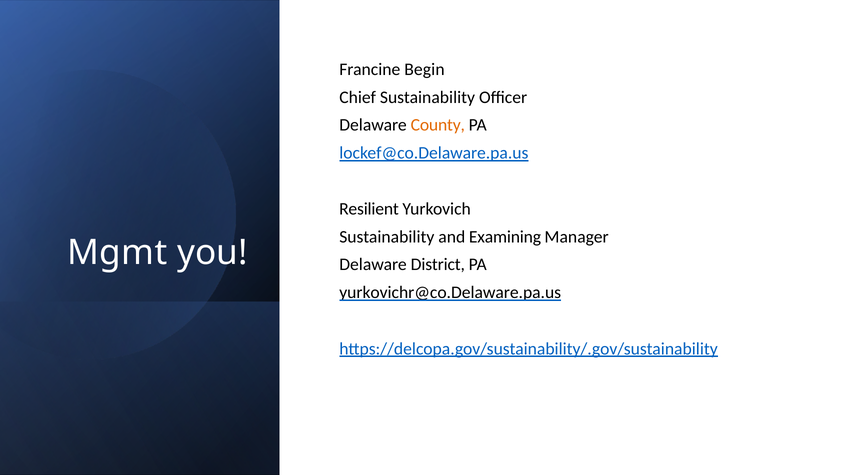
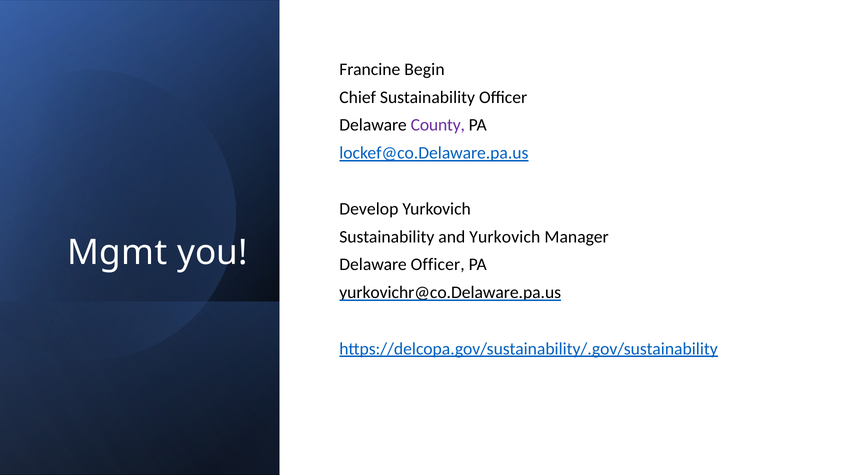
County colour: orange -> purple (438, 125)
Resilient: Resilient -> Develop (369, 209)
and Examining: Examining -> Yurkovich (505, 237)
Delaware District: District -> Officer (438, 264)
